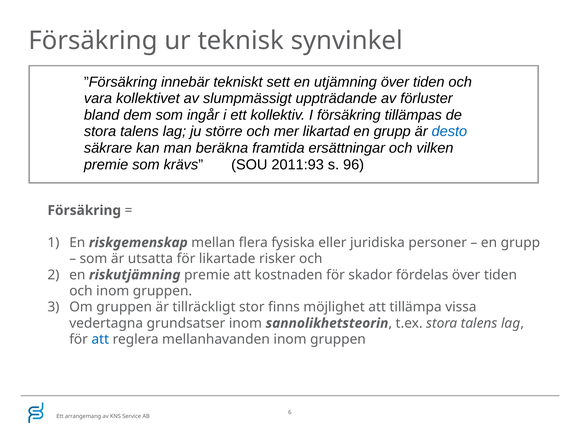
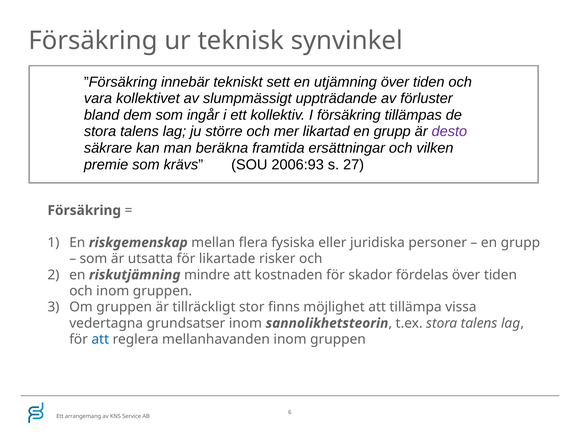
desto colour: blue -> purple (449, 132)
2011:93: 2011:93 -> 2006:93 (298, 165)
96: 96 -> 27 (354, 165)
riskutjämning premie: premie -> mindre (207, 275)
